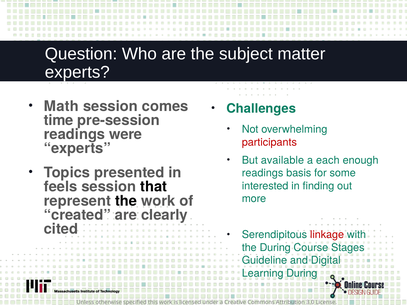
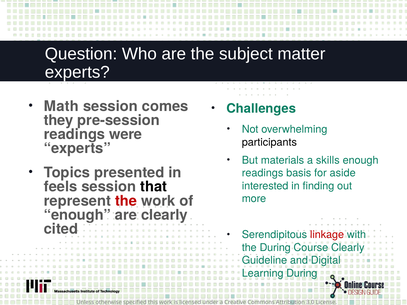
time: time -> they (59, 120)
participants colour: red -> black (269, 142)
available: available -> materials (282, 160)
each: each -> skills (328, 160)
some: some -> aside (343, 173)
the colour: black -> red (126, 201)
created: created -> enough (77, 215)
Course Stages: Stages -> Clearly (348, 248)
